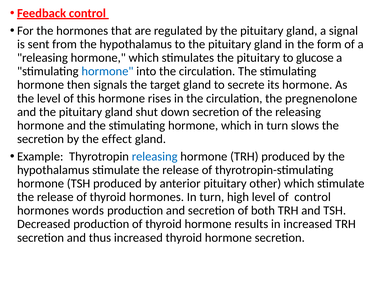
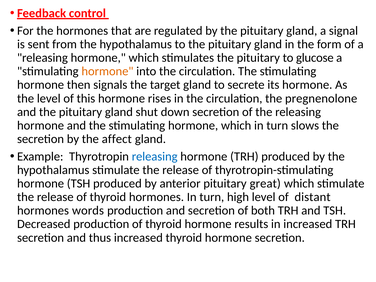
hormone colour: blue -> orange (107, 71)
effect: effect -> affect (117, 139)
other: other -> great (265, 183)
of control: control -> distant (313, 197)
